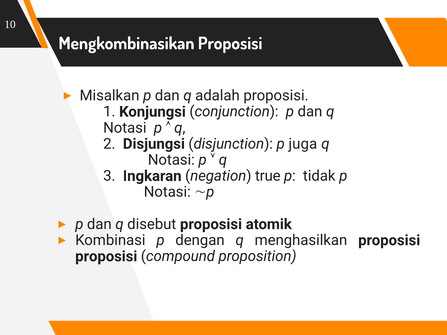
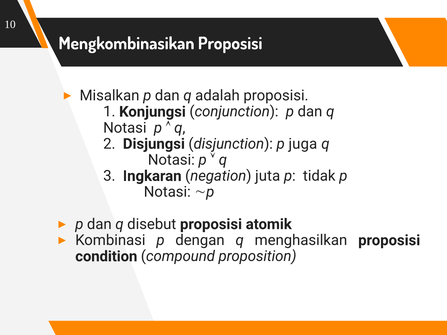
true: true -> juta (268, 176)
proposisi: proposisi -> condition (106, 257)
